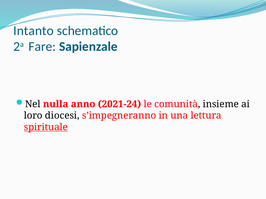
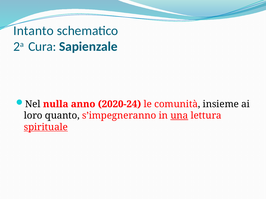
Fare: Fare -> Cura (42, 47)
2021-24: 2021-24 -> 2020-24 (119, 104)
diocesi: diocesi -> quanto (62, 116)
una underline: none -> present (179, 116)
